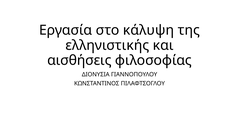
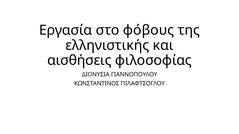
κάλυψη: κάλυψη -> φόβους (149, 30)
